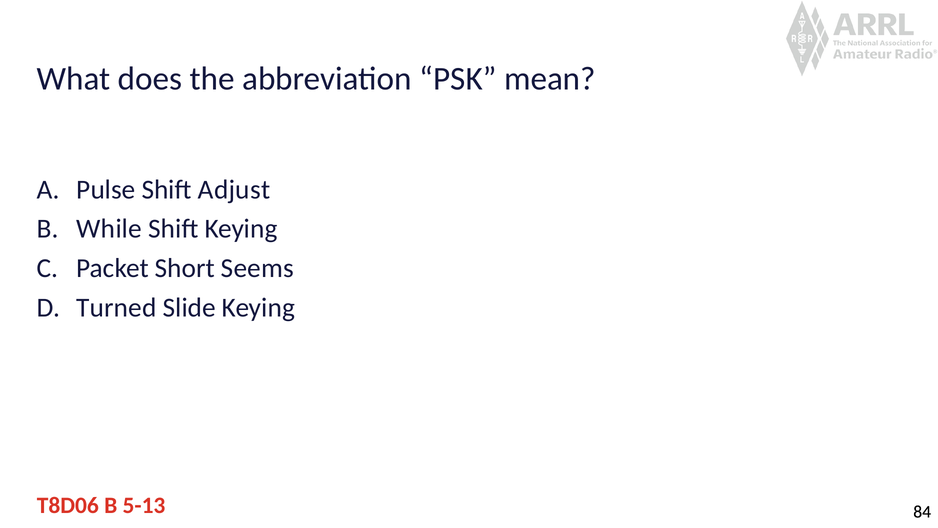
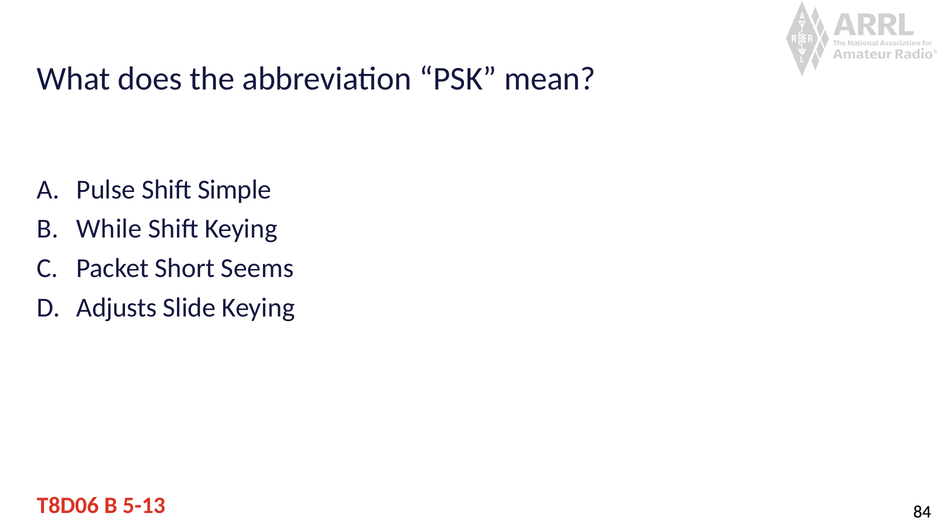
Adjust: Adjust -> Simple (234, 189)
Turned: Turned -> Adjusts (117, 307)
